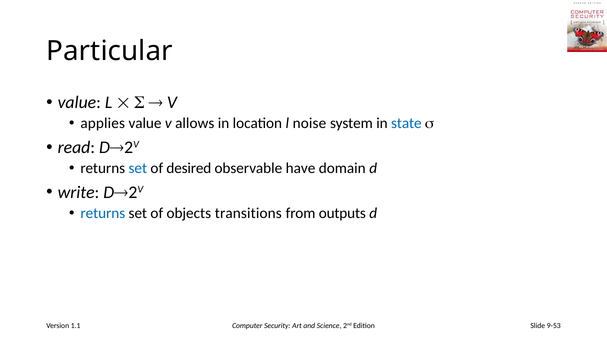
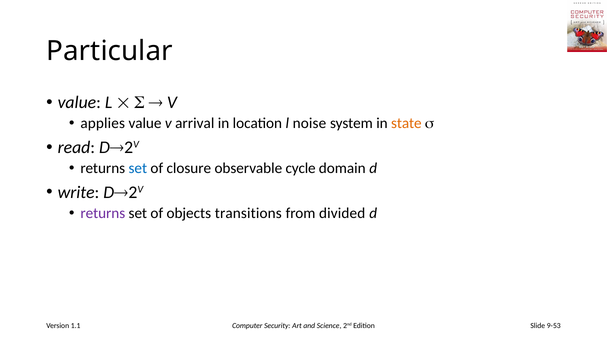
allows: allows -> arrival (195, 124)
state colour: blue -> orange (406, 124)
desired: desired -> closure (189, 168)
have: have -> cycle (301, 168)
returns colour: blue -> purple (103, 213)
outputs: outputs -> divided (342, 213)
